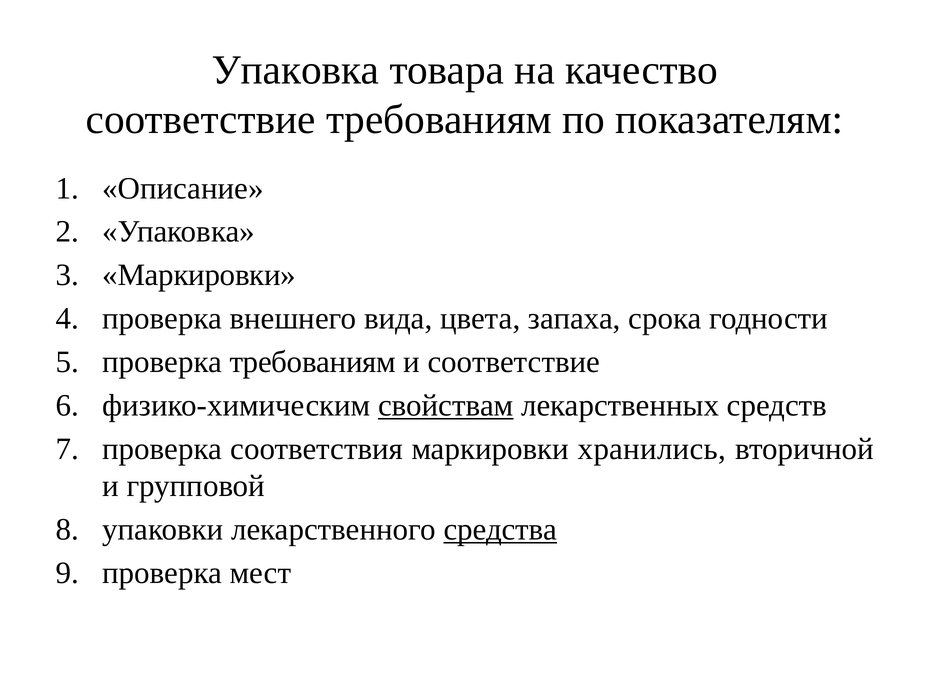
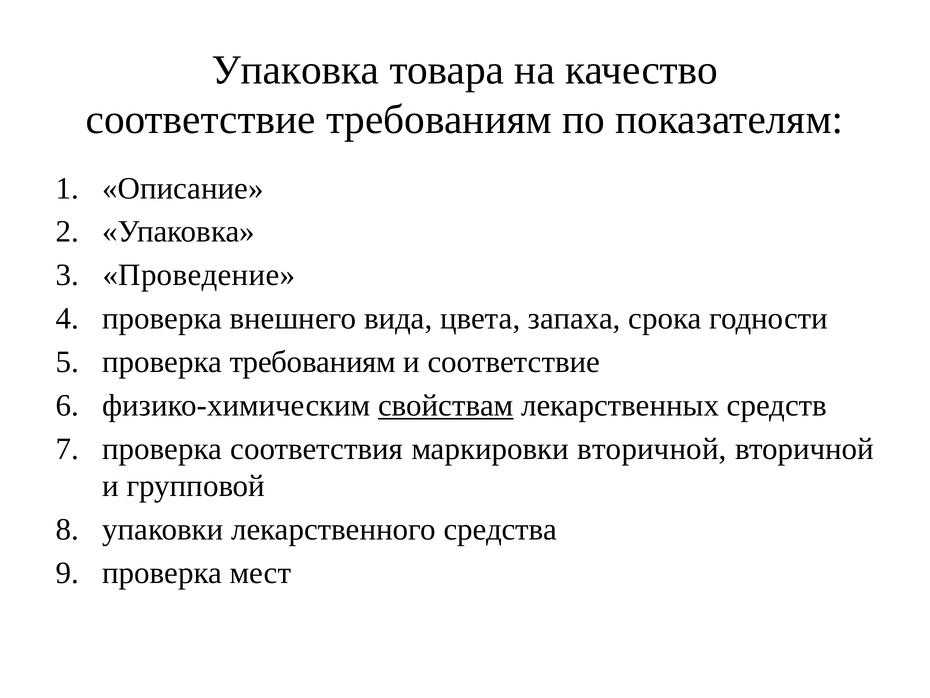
Маркировки: Маркировки -> Проведение (199, 275)
маркировки хранились: хранились -> вторичной (652, 449)
средства underline: present -> none (500, 529)
